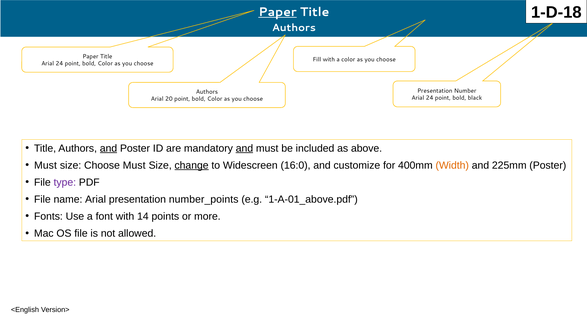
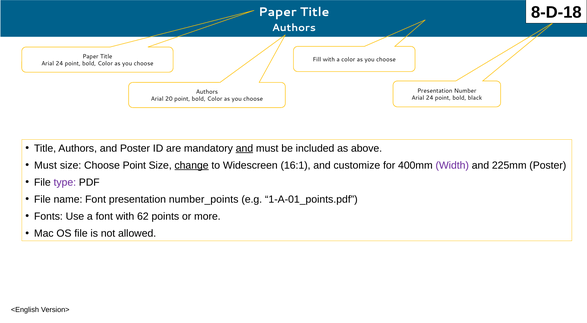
1-D-18: 1-D-18 -> 8-D-18 (556, 12)
Paper underline: present -> none (278, 12)
and underline: present -> none (109, 148)
Choose Must: Must -> Point (134, 165)
16:0: 16:0 -> 16:1 (296, 165)
Width colour: orange -> purple (452, 165)
name Arial: Arial -> Font (96, 199)
1-A-01_above.pdf: 1-A-01_above.pdf -> 1-A-01_points.pdf (311, 199)
14: 14 -> 62 (143, 216)
